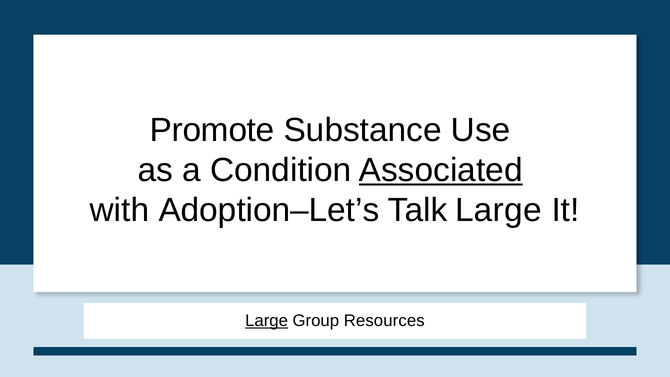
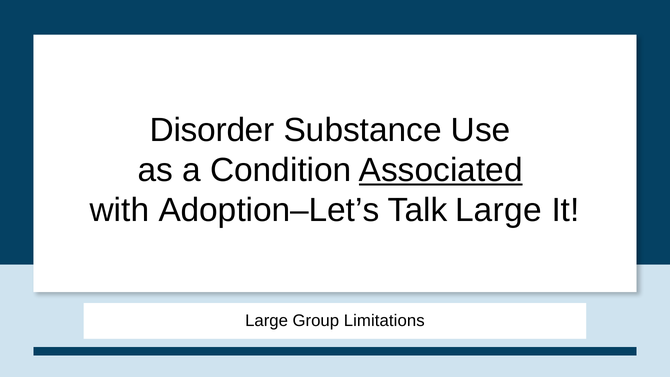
Promote: Promote -> Disorder (212, 130)
Large underline: present -> none (267, 321)
Resources: Resources -> Limitations (384, 321)
